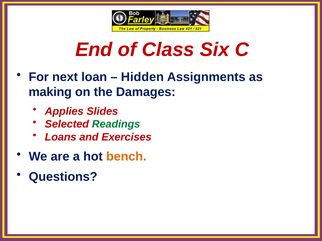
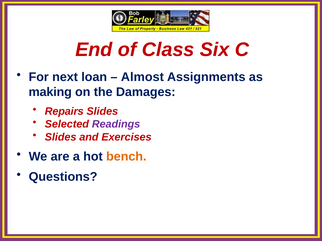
Hidden: Hidden -> Almost (142, 77)
Applies: Applies -> Repairs (64, 112)
Readings colour: green -> purple (116, 124)
Loans: Loans -> Slides (61, 137)
